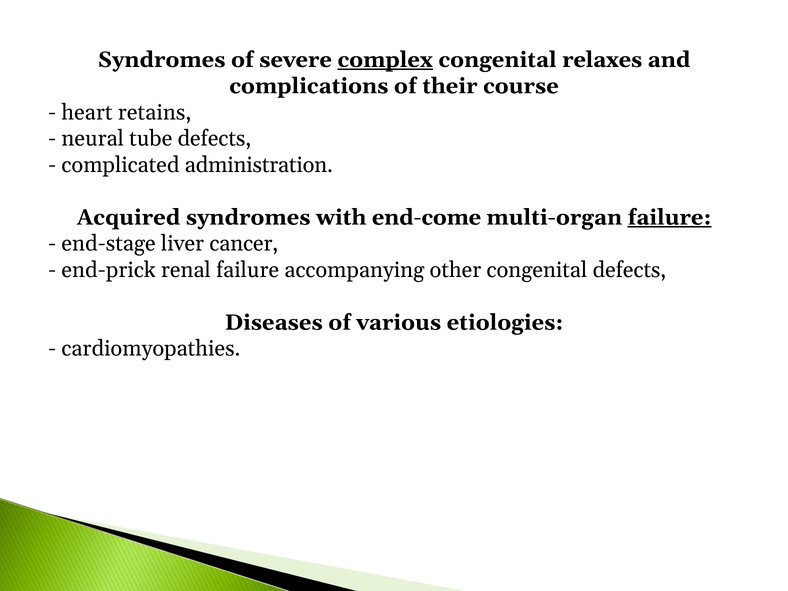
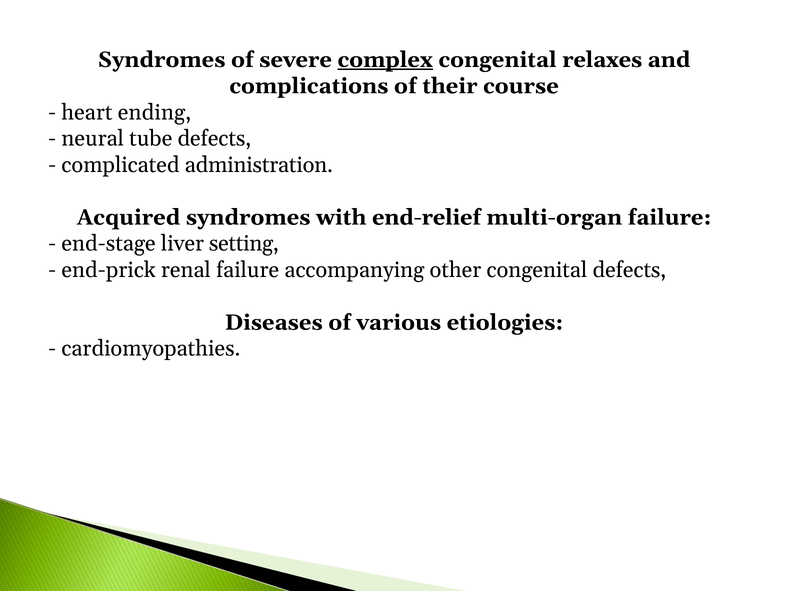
retains: retains -> ending (155, 112)
end-come: end-come -> end-relief (426, 217)
failure underline: present -> none (670, 217)
cancer: cancer -> setting (244, 244)
